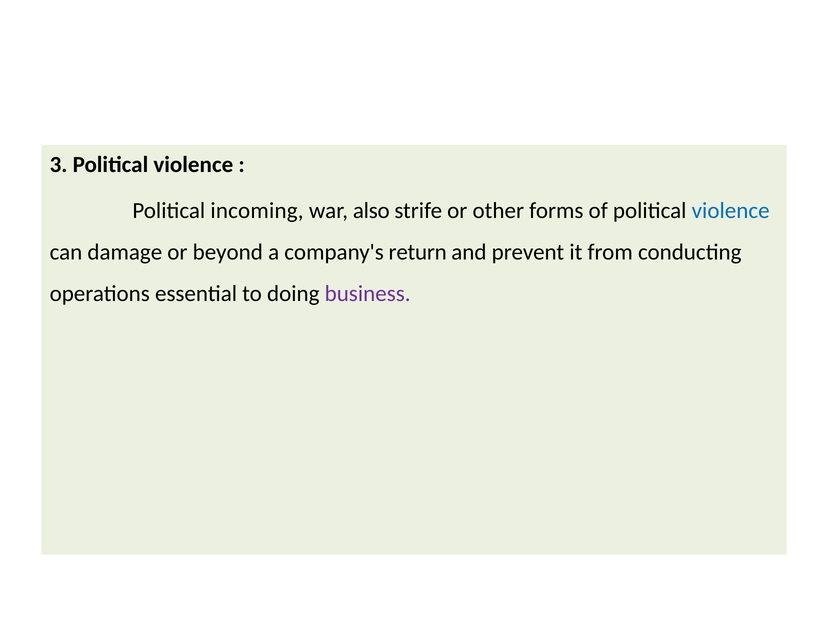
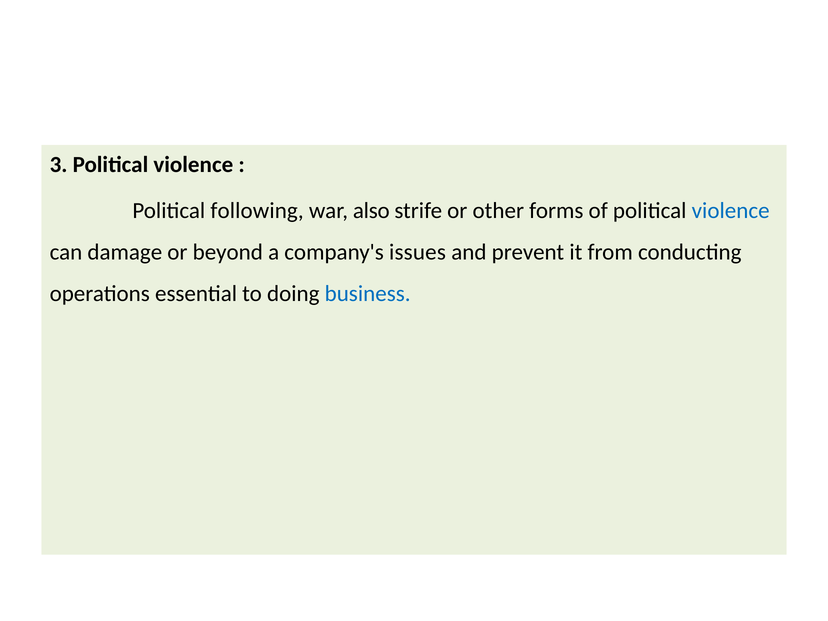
incoming: incoming -> following (257, 211)
return: return -> issues (417, 252)
business colour: purple -> blue (368, 293)
